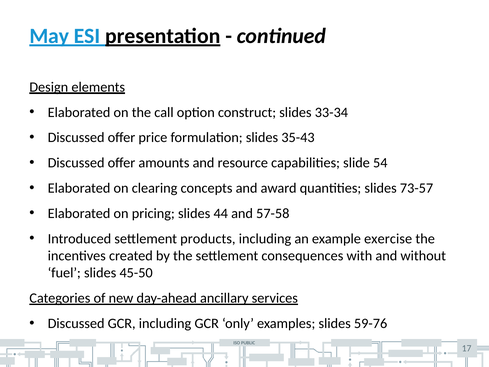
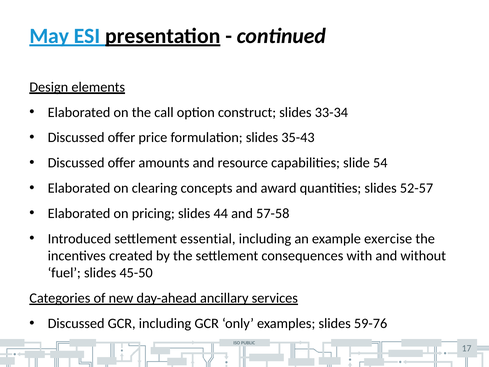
73-57: 73-57 -> 52-57 (417, 188)
products: products -> essential (208, 239)
